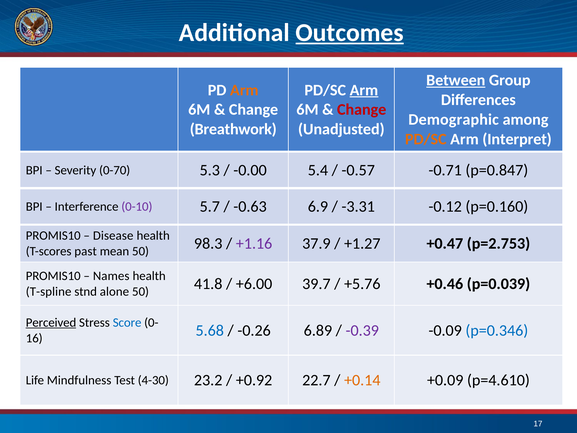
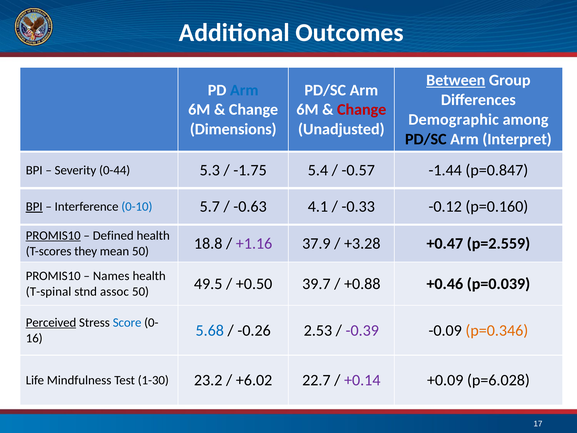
Outcomes underline: present -> none (350, 33)
Arm colour: orange -> blue (244, 90)
Arm underline: present -> none (364, 90)
Breathwork: Breathwork -> Dimensions (233, 129)
PD/SC colour: orange -> black (426, 139)
0-70: 0-70 -> 0-44 (115, 170)
-0.00: -0.00 -> -1.75 (250, 170)
-0.71: -0.71 -> -1.44 (445, 170)
BPI underline: none -> present (34, 206)
0-10 colour: purple -> blue (137, 206)
6.9: 6.9 -> 4.1 (318, 207)
-3.31: -3.31 -> -0.33 (358, 207)
PROMIS10 underline: none -> present (53, 235)
Disease: Disease -> Defined (113, 235)
past: past -> they (86, 251)
98.3: 98.3 -> 18.8 (208, 243)
+1.27: +1.27 -> +3.28 (362, 243)
p=2.753: p=2.753 -> p=2.559 (498, 243)
T-spline: T-spline -> T-spinal (49, 291)
alone: alone -> assoc (114, 291)
41.8: 41.8 -> 49.5 (208, 284)
+6.00: +6.00 -> +0.50 (254, 284)
+5.76: +5.76 -> +0.88 (362, 284)
6.89: 6.89 -> 2.53 (318, 330)
p=0.346 colour: blue -> orange (497, 330)
4-30: 4-30 -> 1-30 (153, 380)
+0.92: +0.92 -> +6.02 (254, 380)
+0.14 colour: orange -> purple (362, 380)
p=4.610: p=4.610 -> p=6.028 (498, 380)
